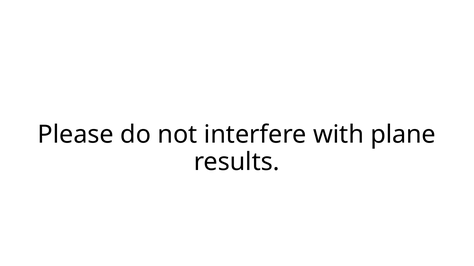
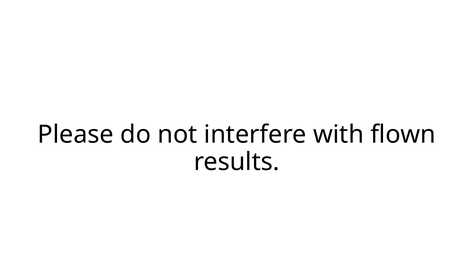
plane: plane -> flown (403, 135)
